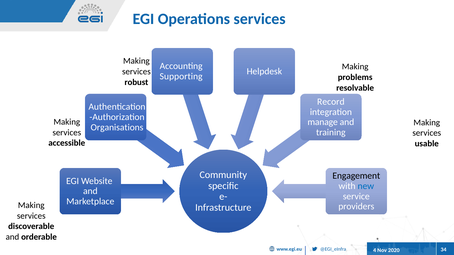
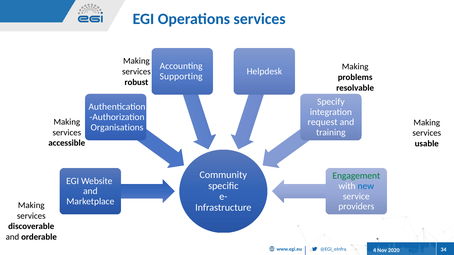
Record: Record -> Specify (331, 102)
manage: manage -> request (323, 122)
Engagement colour: black -> green (356, 176)
